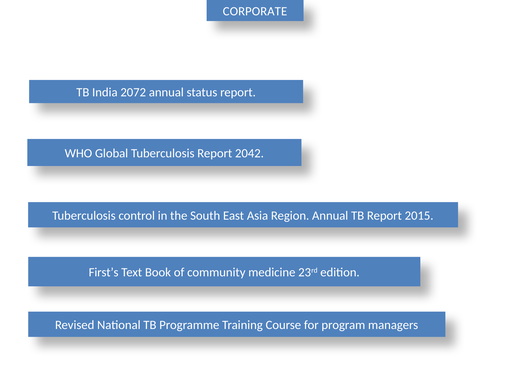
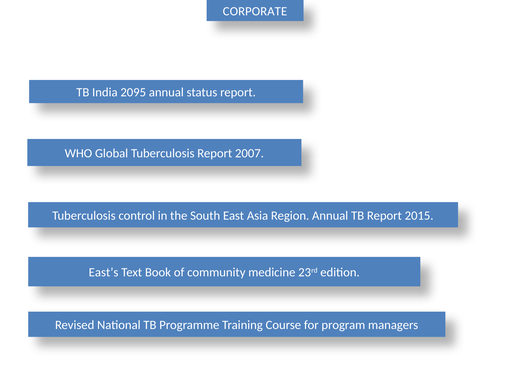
2072: 2072 -> 2095 (133, 93)
2042: 2042 -> 2007 (249, 154)
First’s: First’s -> East’s (104, 273)
